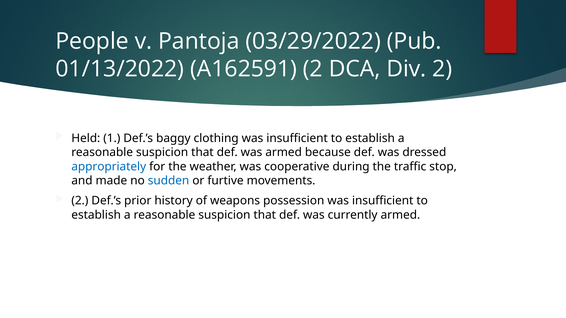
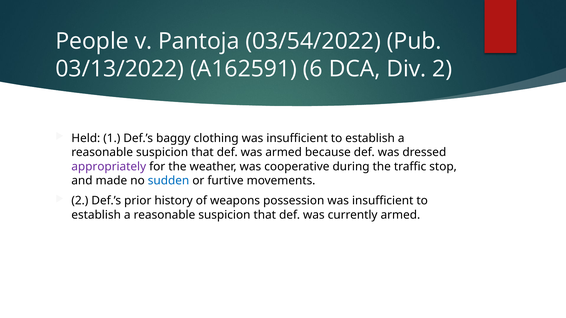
03/29/2022: 03/29/2022 -> 03/54/2022 (313, 41)
01/13/2022: 01/13/2022 -> 03/13/2022 (120, 69)
A162591 2: 2 -> 6 (313, 69)
appropriately colour: blue -> purple (109, 167)
